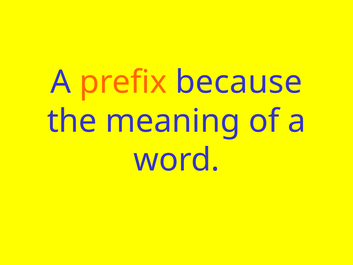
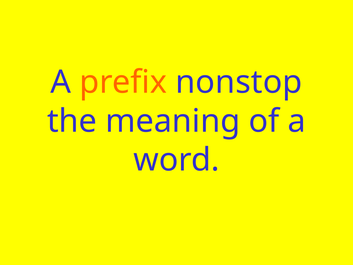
because: because -> nonstop (239, 82)
